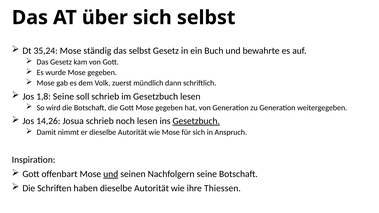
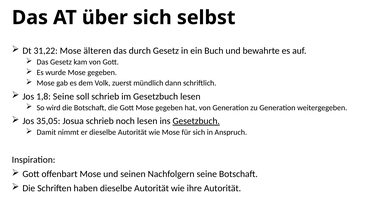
35,24: 35,24 -> 31,22 (46, 51)
ständig: ständig -> älteren (97, 51)
das selbst: selbst -> durch (140, 51)
14,26: 14,26 -> 35,05 (48, 121)
und underline: present -> none (111, 174)
ihre Thiessen: Thiessen -> Autorität (223, 188)
